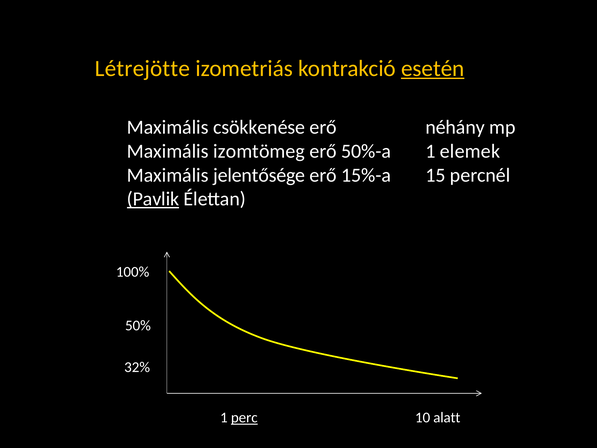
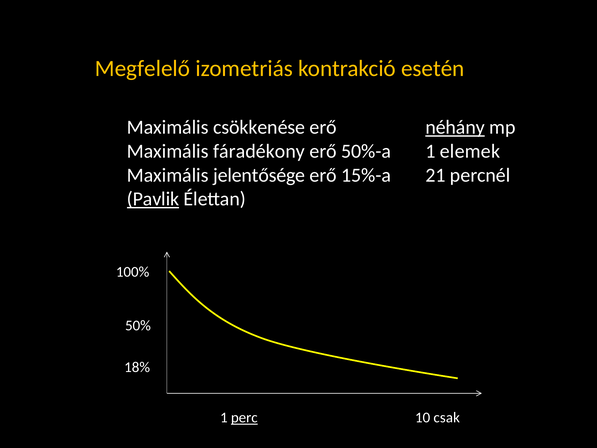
Létrejötte: Létrejötte -> Megfelelő (143, 68)
esetén underline: present -> none (433, 68)
néhány underline: none -> present (455, 127)
izomtömeg: izomtömeg -> fáradékony (259, 151)
15: 15 -> 21 (435, 175)
32%: 32% -> 18% (137, 367)
alatt: alatt -> csak (447, 417)
